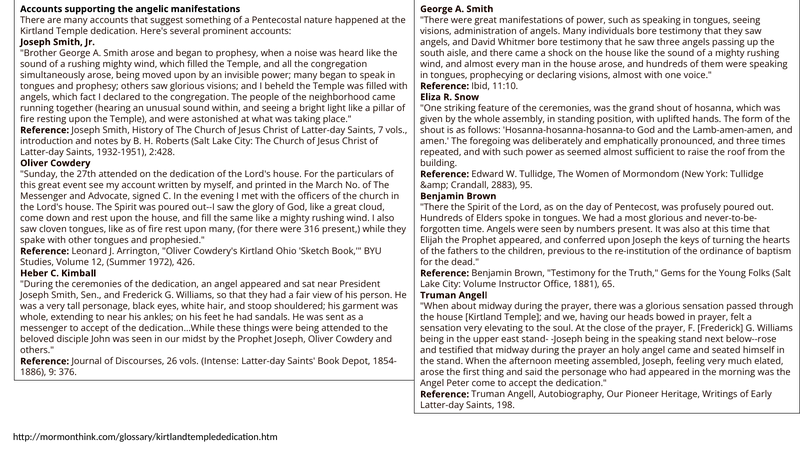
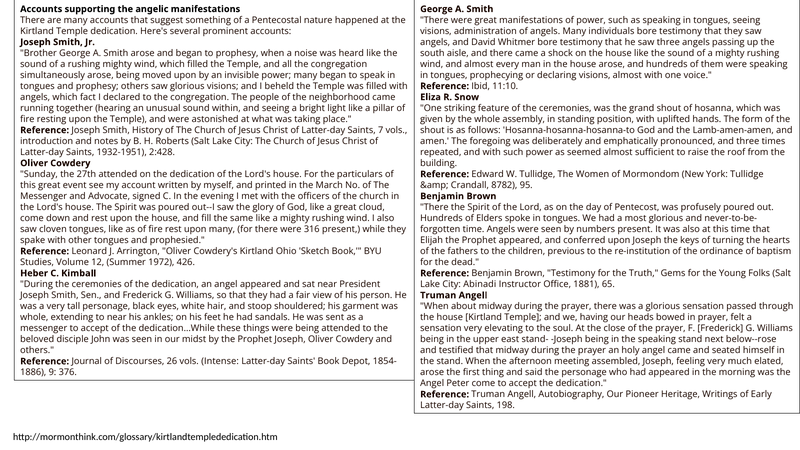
2883: 2883 -> 8782 (504, 185)
City Volume: Volume -> Abinadi (480, 284)
